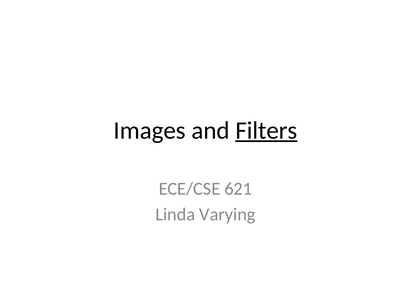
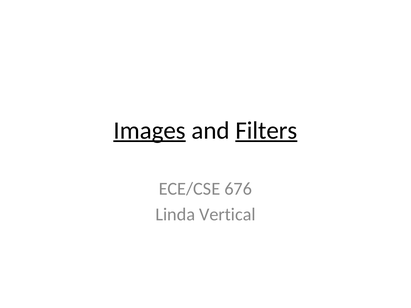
Images underline: none -> present (150, 131)
621: 621 -> 676 (238, 189)
Varying: Varying -> Vertical (227, 215)
